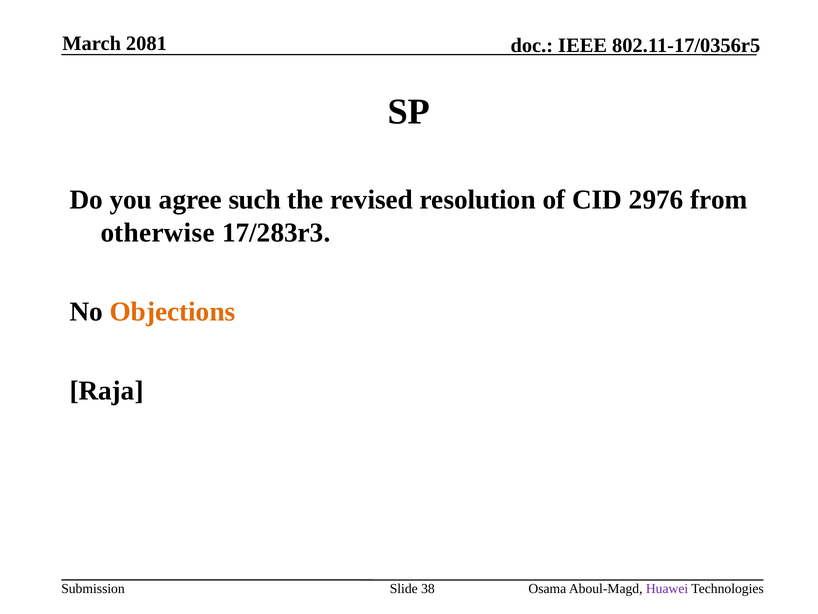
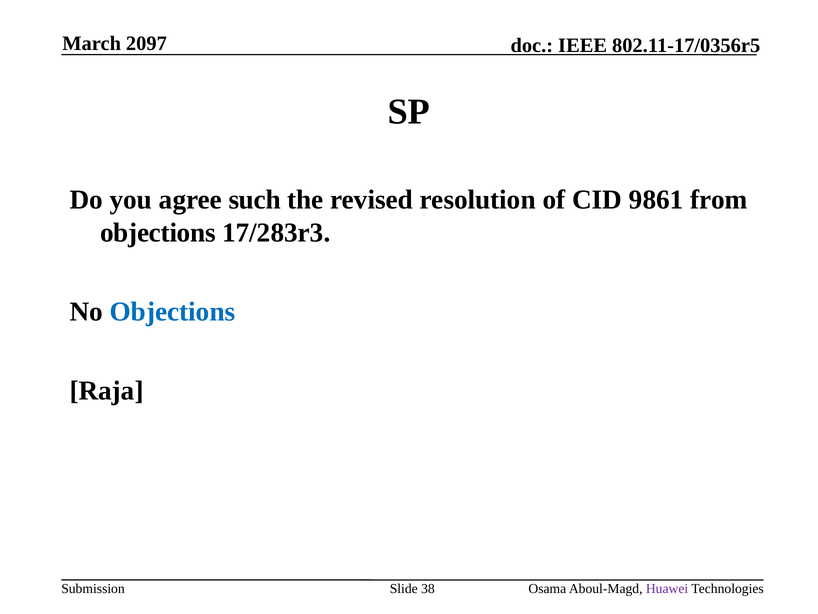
2081: 2081 -> 2097 (146, 43)
2976: 2976 -> 9861 (656, 200)
otherwise: otherwise -> objections (158, 232)
Objections colour: orange -> blue (172, 311)
